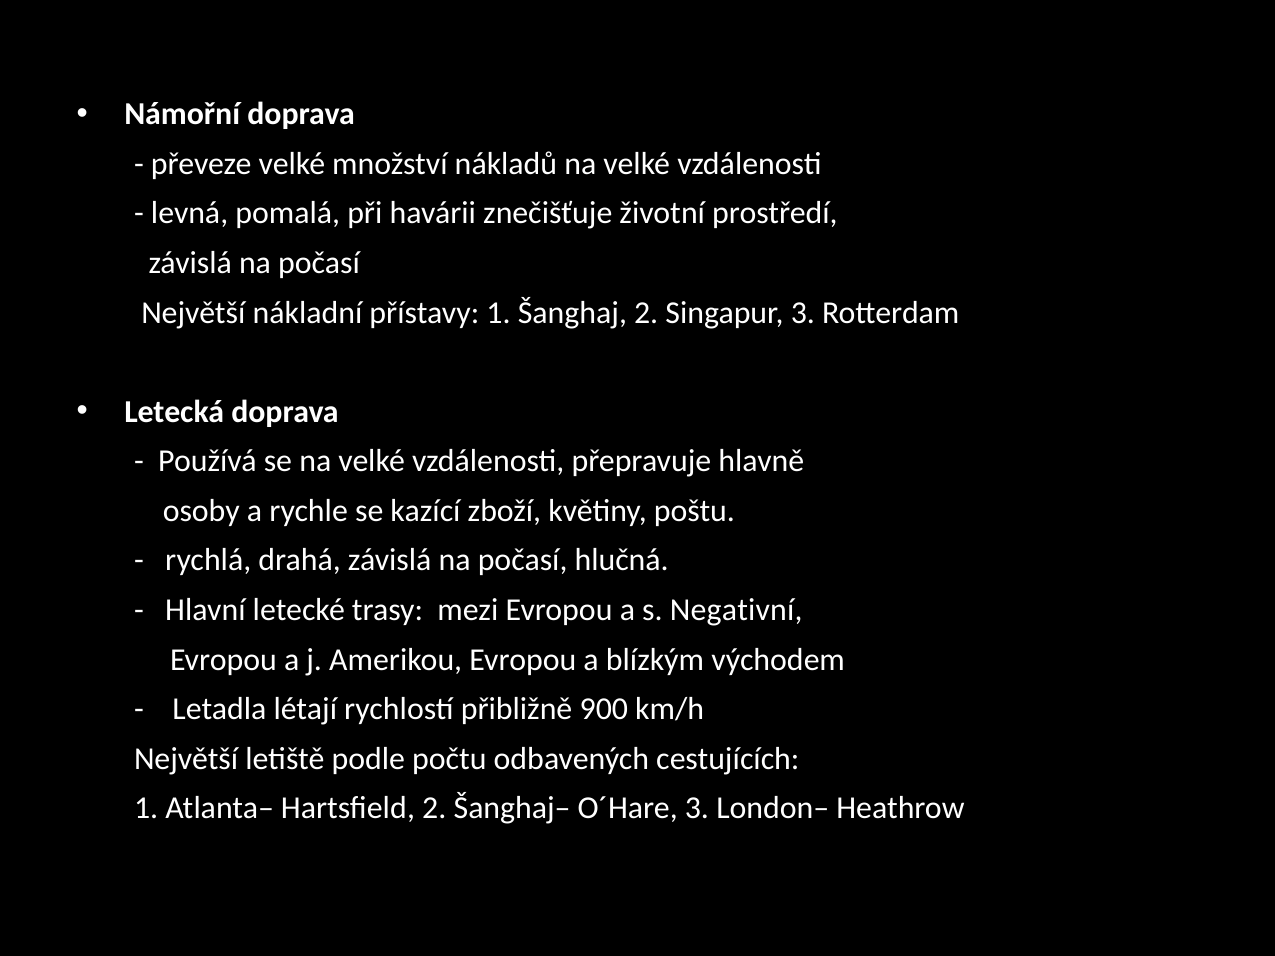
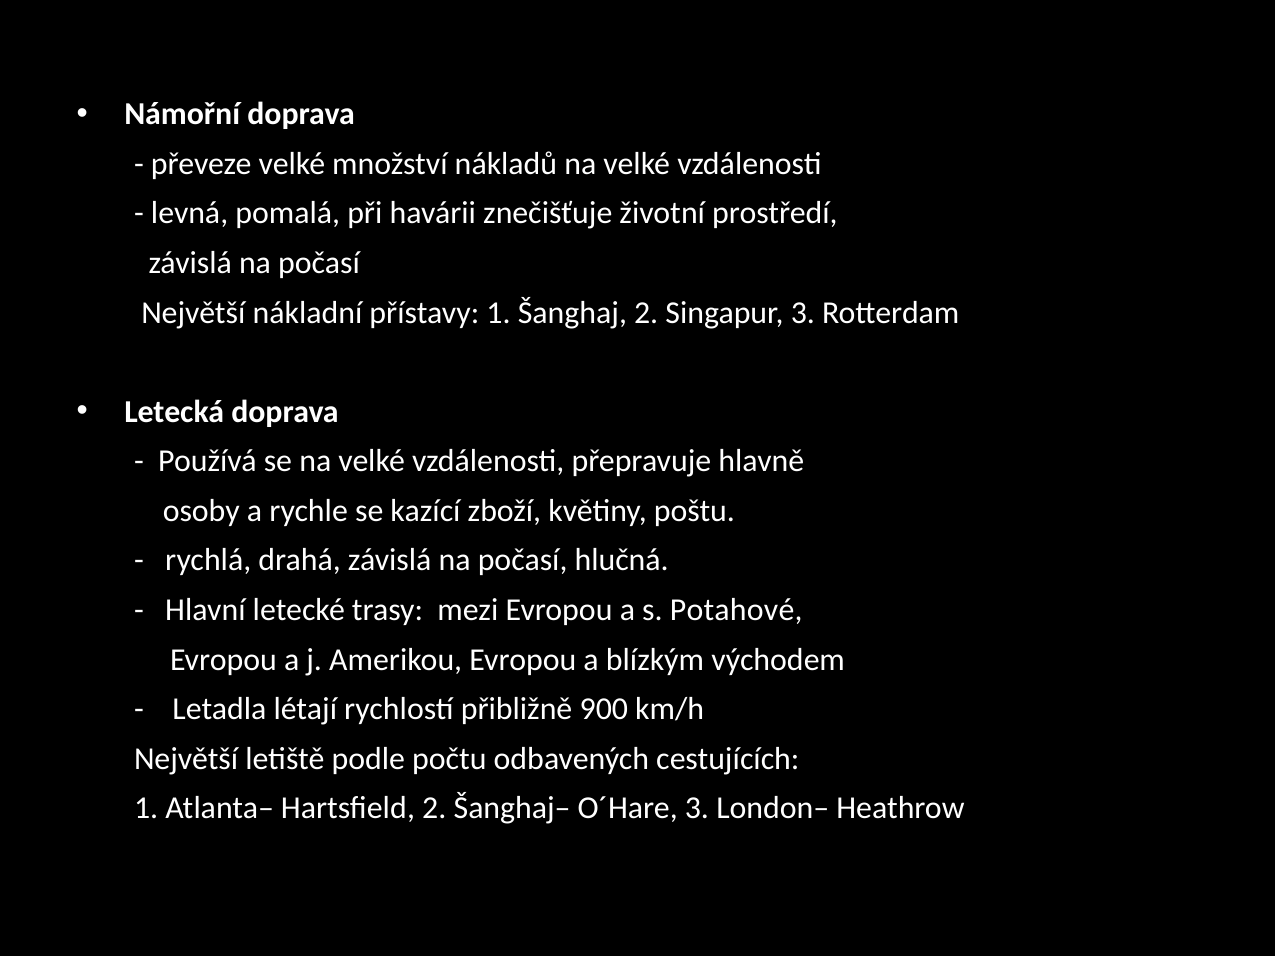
Negativní: Negativní -> Potahové (736, 610)
